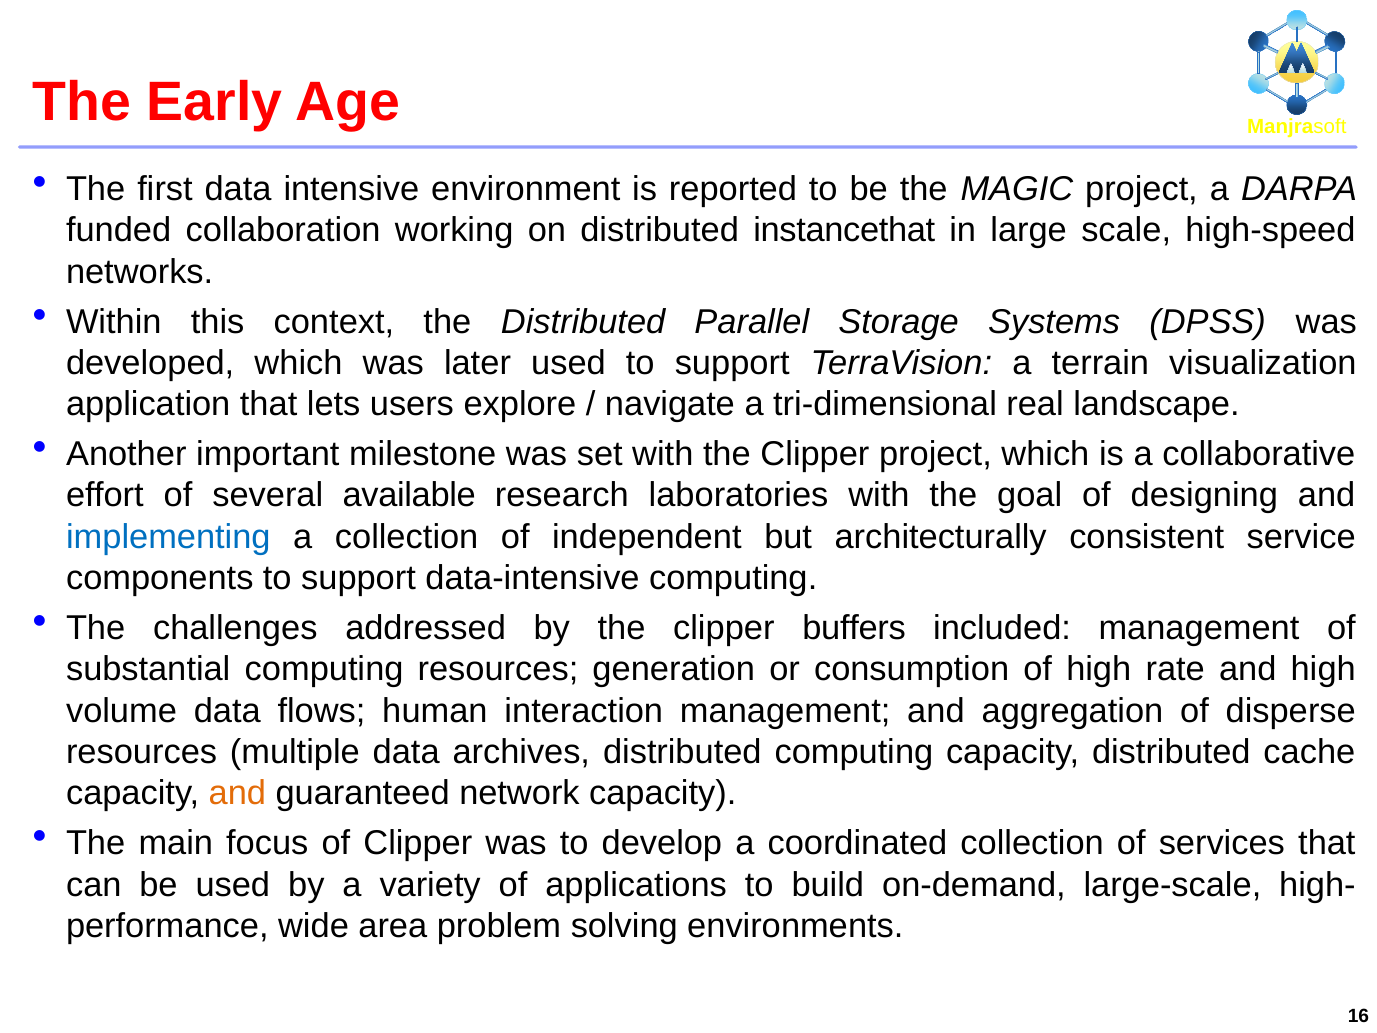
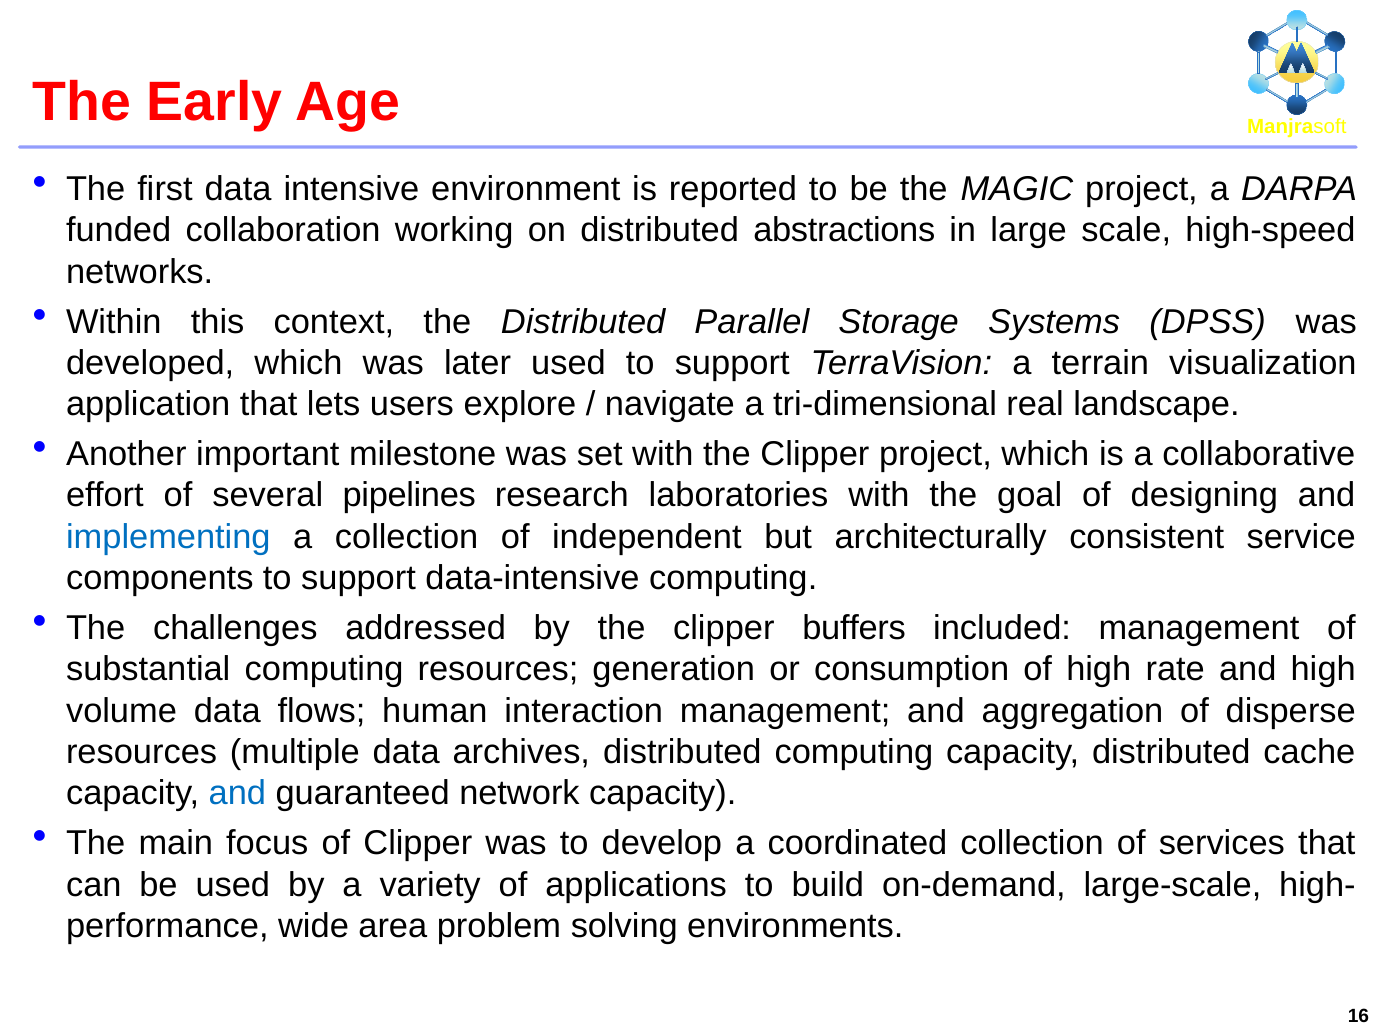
instancethat: instancethat -> abstractions (844, 230)
available: available -> pipelines (409, 495)
and colour: orange -> blue (237, 793)
